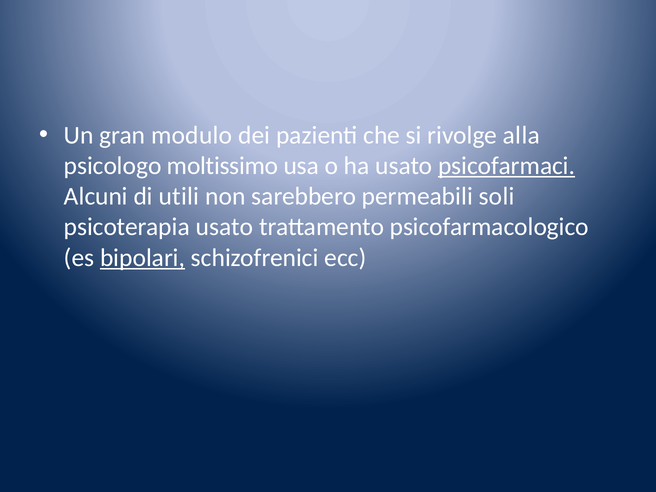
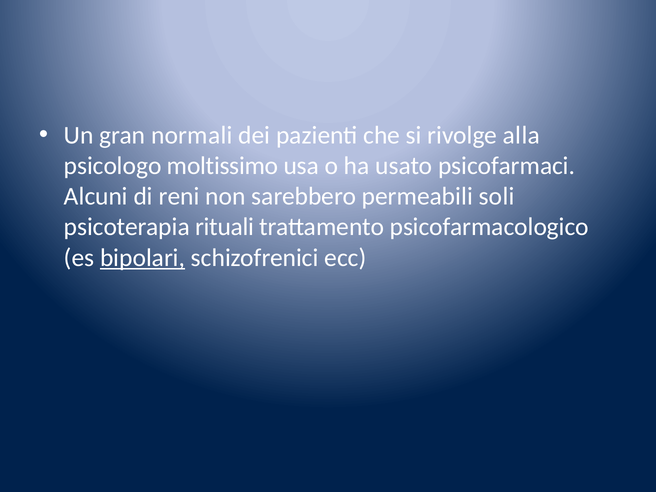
modulo: modulo -> normali (192, 135)
psicofarmaci underline: present -> none (507, 166)
utili: utili -> reni (179, 196)
psicoterapia usato: usato -> rituali (225, 227)
